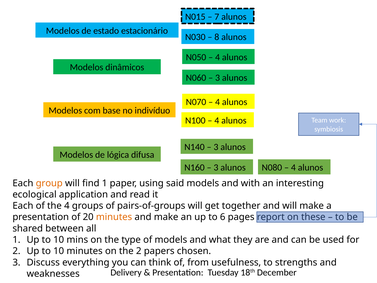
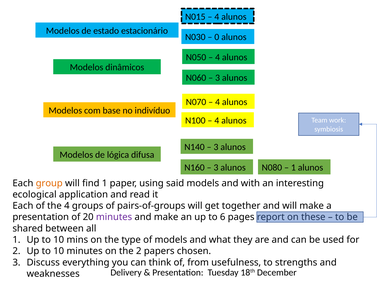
7: 7 -> 4 (217, 17)
8: 8 -> 0 (217, 37)
4: 4 -> 1 (293, 167)
minutes colour: orange -> purple (114, 217)
